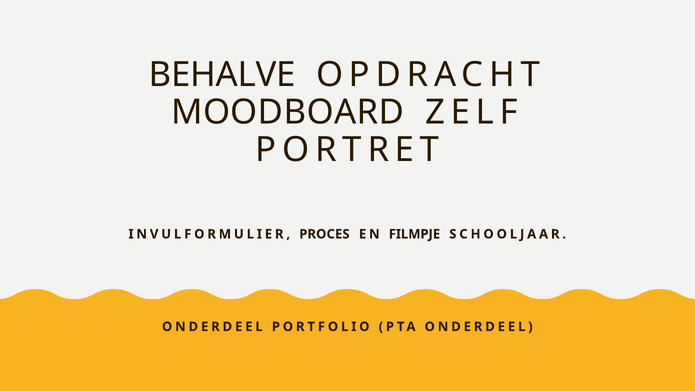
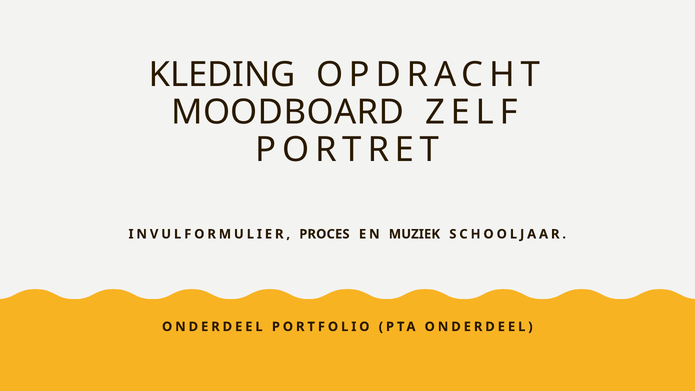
BEHALVE: BEHALVE -> KLEDING (222, 75)
FILMPJE: FILMPJE -> MUZIEK (414, 234)
